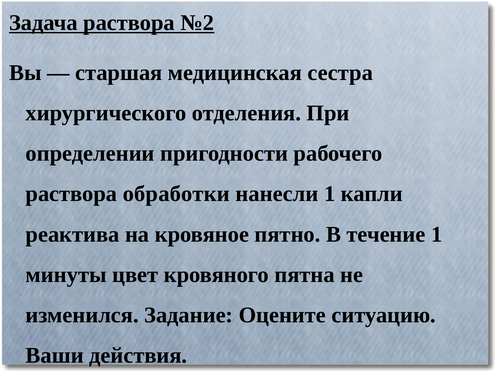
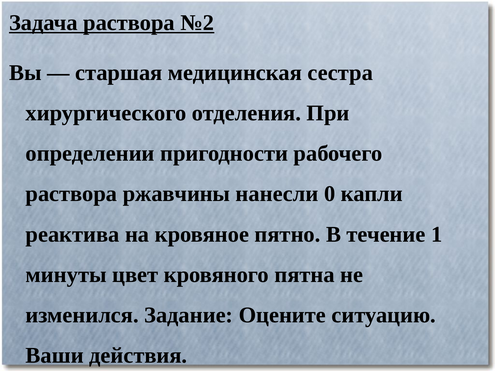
обработки: обработки -> ржавчины (176, 194)
нанесли 1: 1 -> 0 (330, 194)
